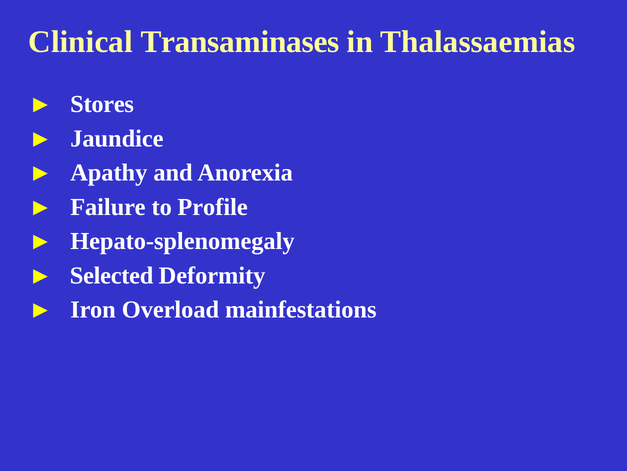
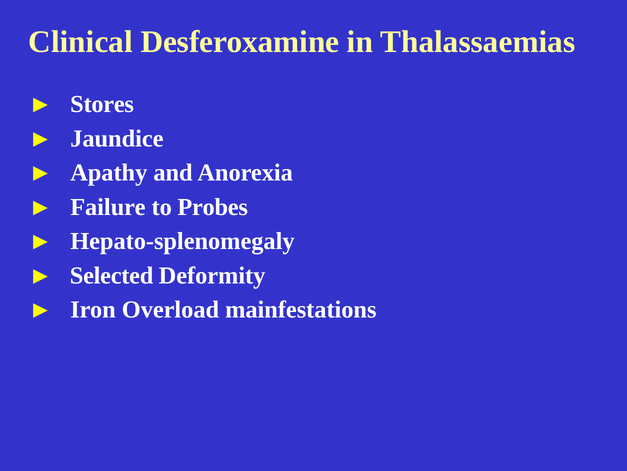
Transaminases: Transaminases -> Desferoxamine (240, 42)
Profile: Profile -> Probes (213, 207)
